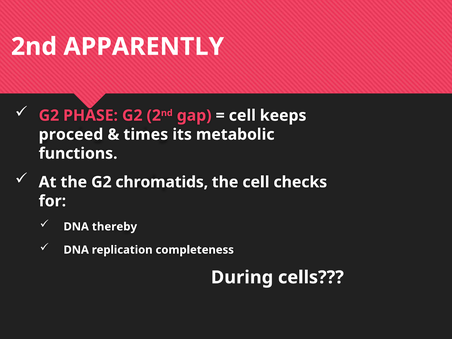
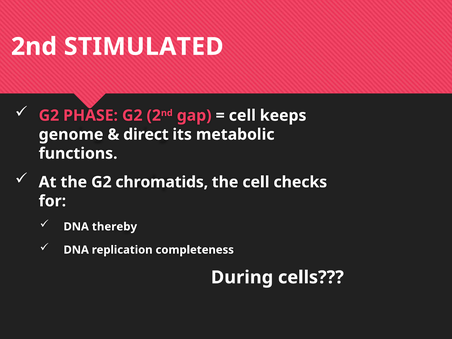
APPARENTLY: APPARENTLY -> STIMULATED (144, 47)
proceed: proceed -> genome (71, 135)
times: times -> direct (146, 135)
